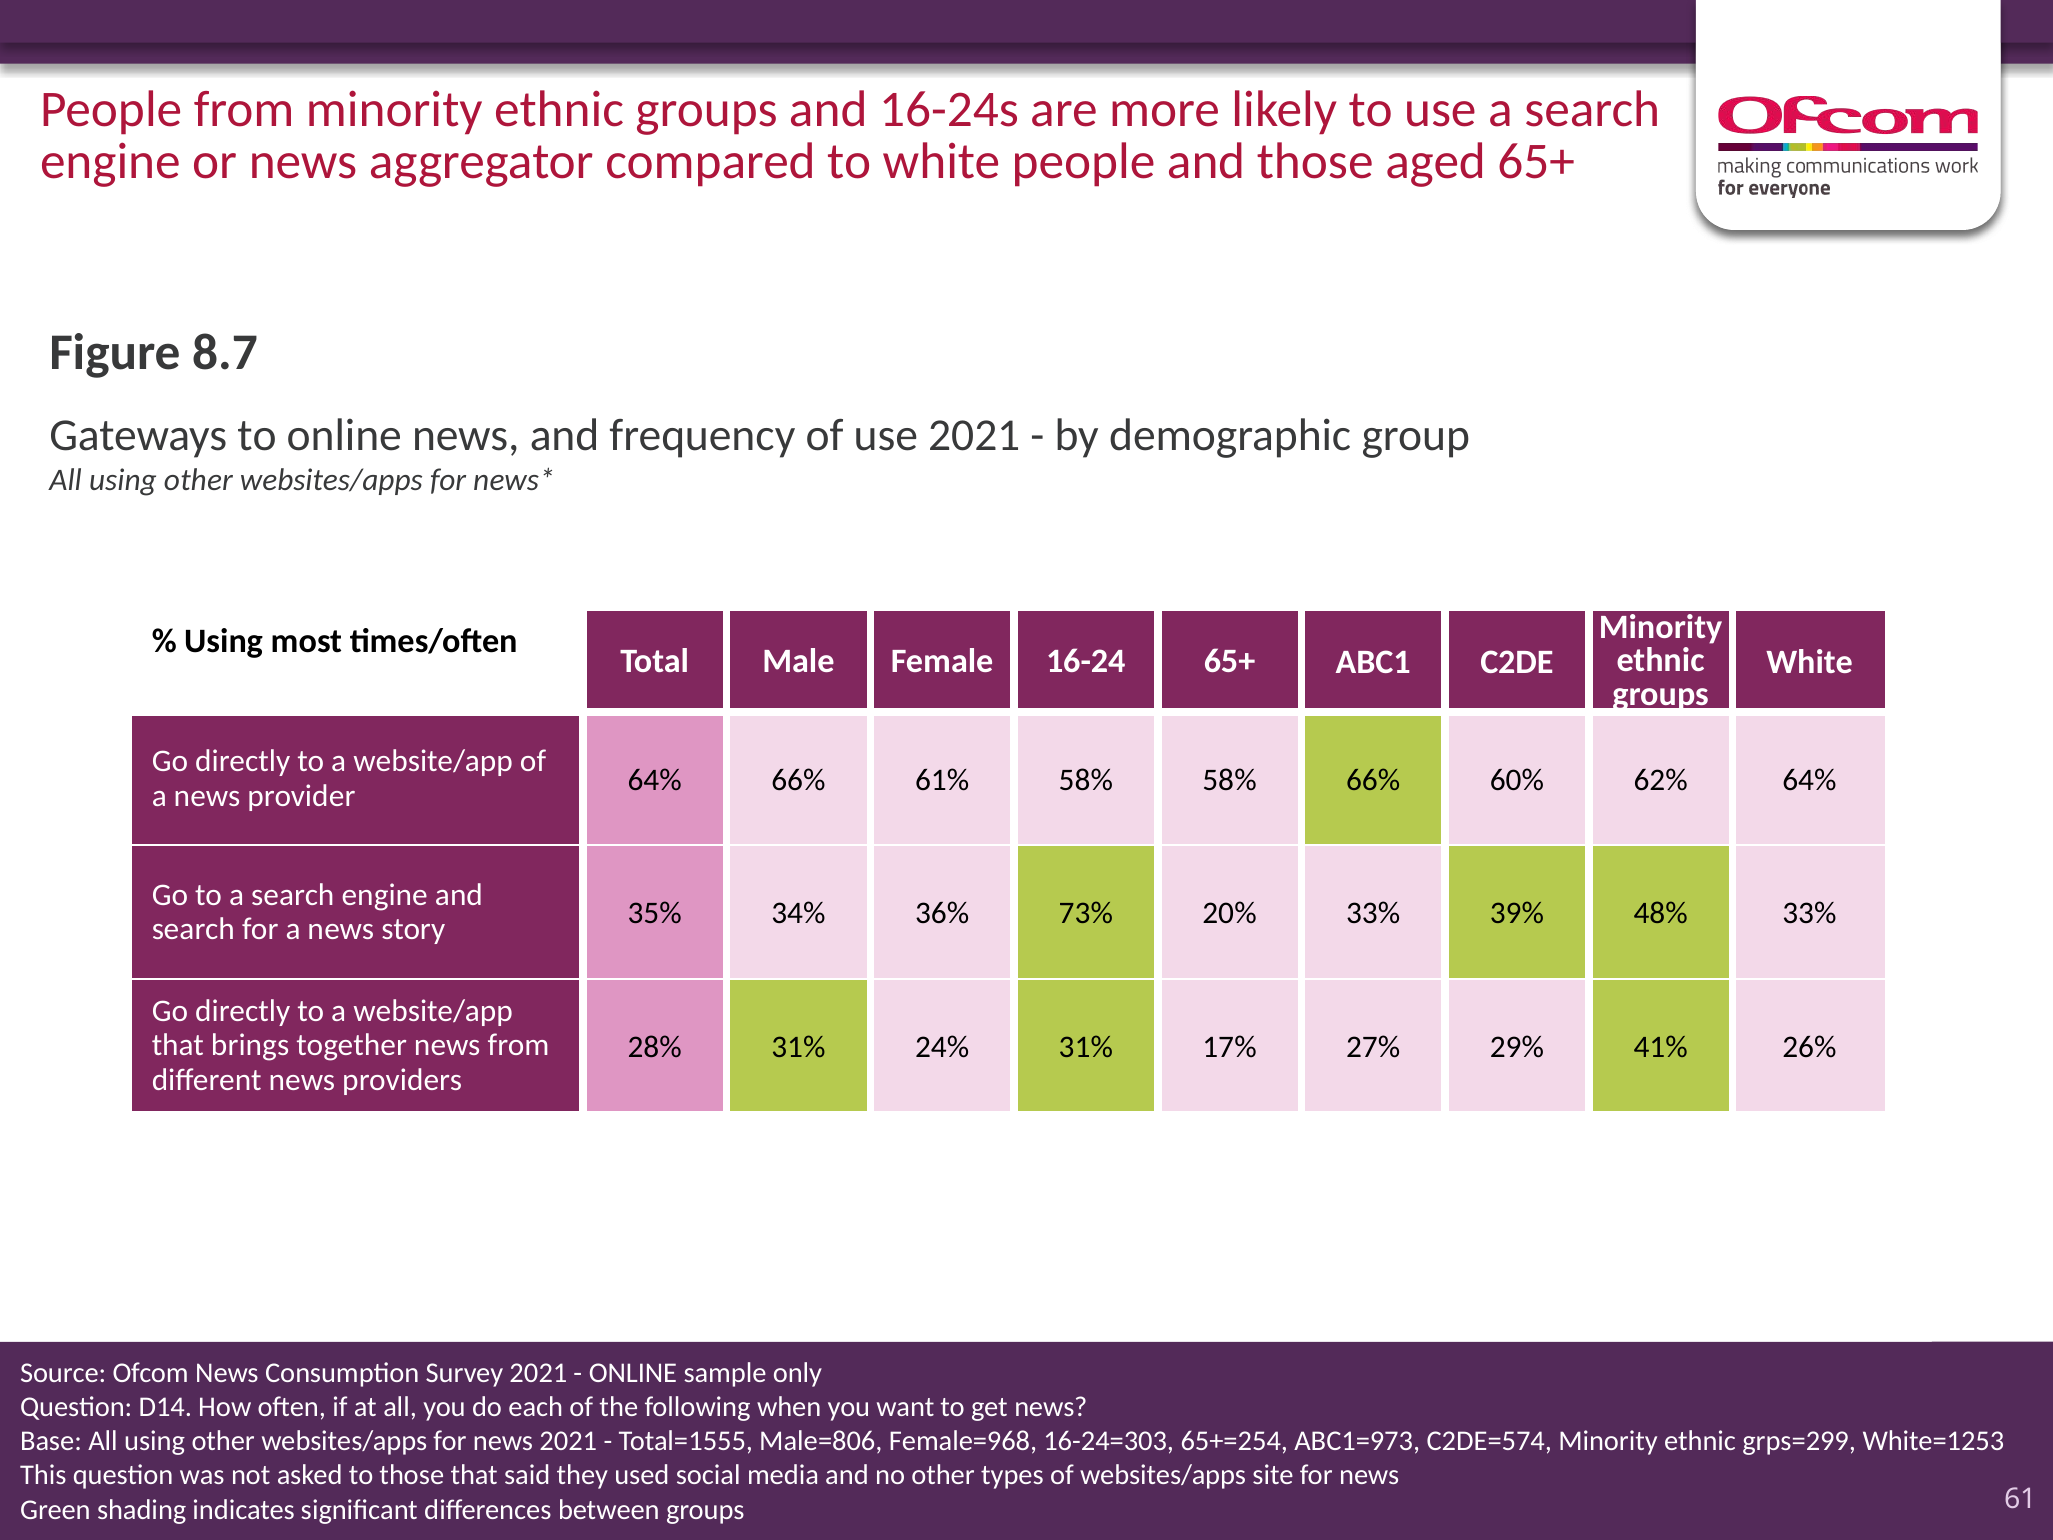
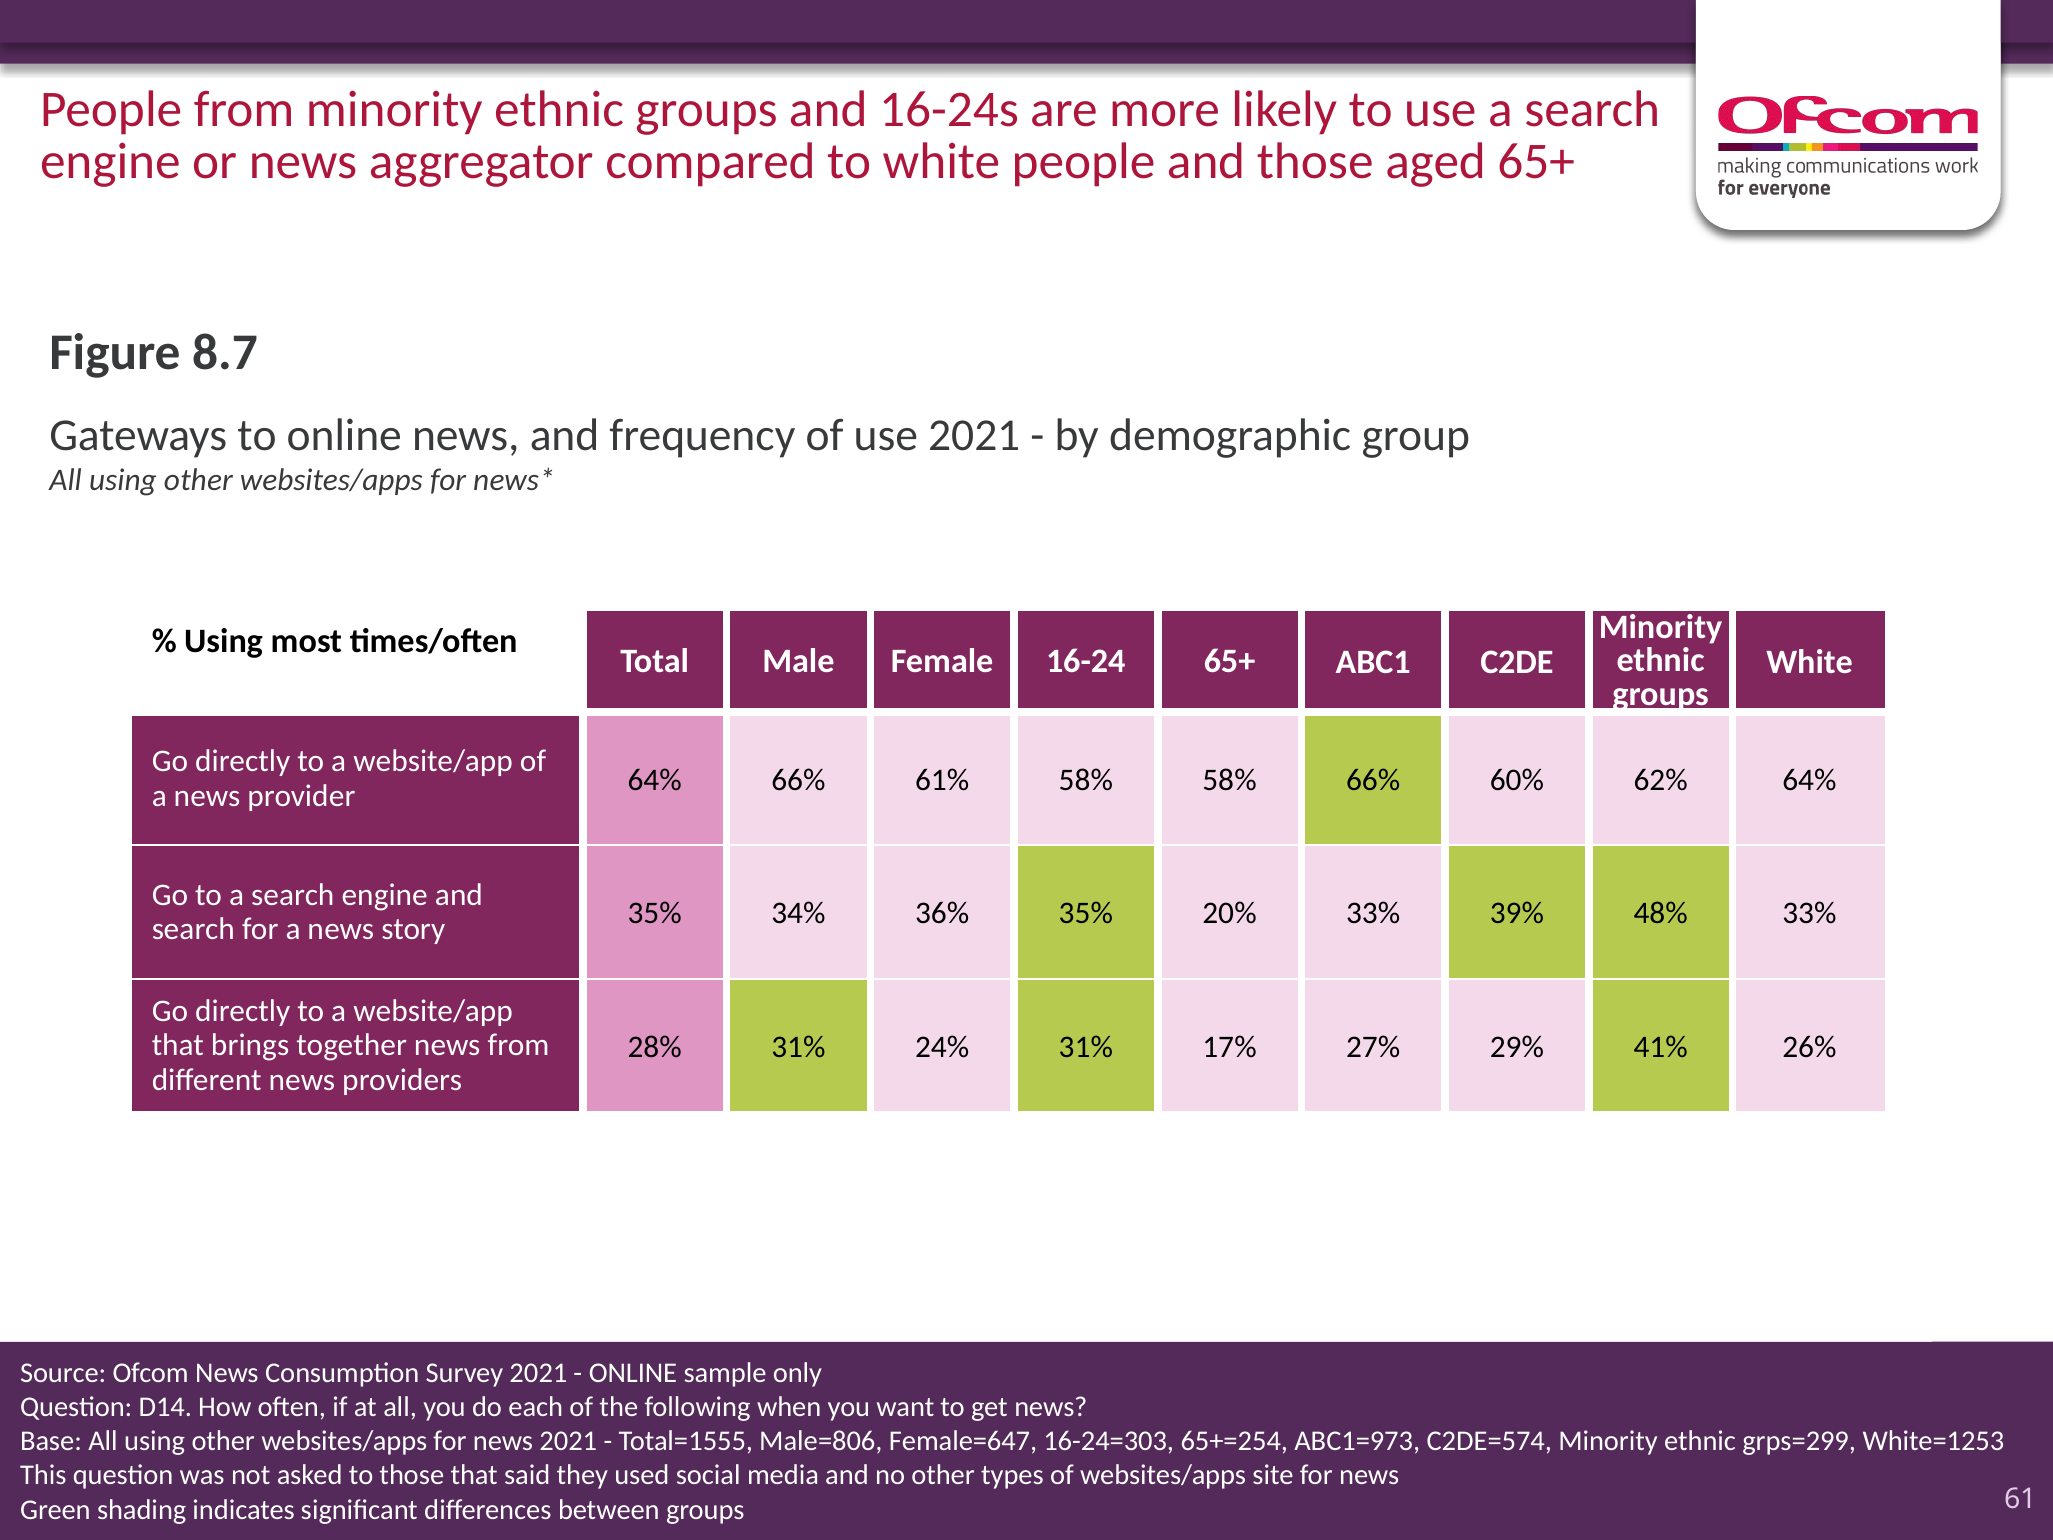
36% 73%: 73% -> 35% (1086, 913)
Female=968: Female=968 -> Female=647 (963, 1441)
